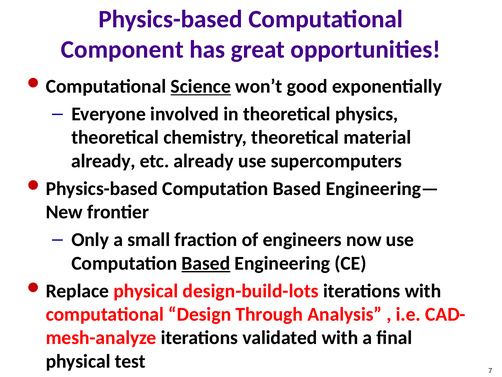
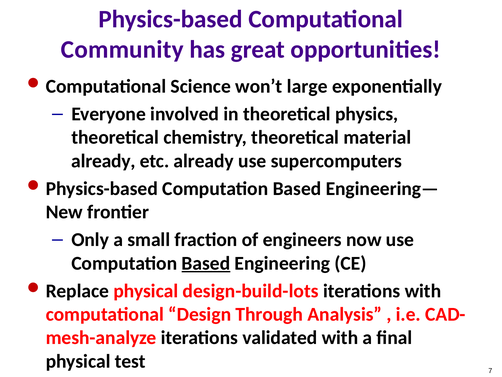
Component: Component -> Community (122, 49)
Science underline: present -> none (201, 86)
good: good -> large (307, 86)
